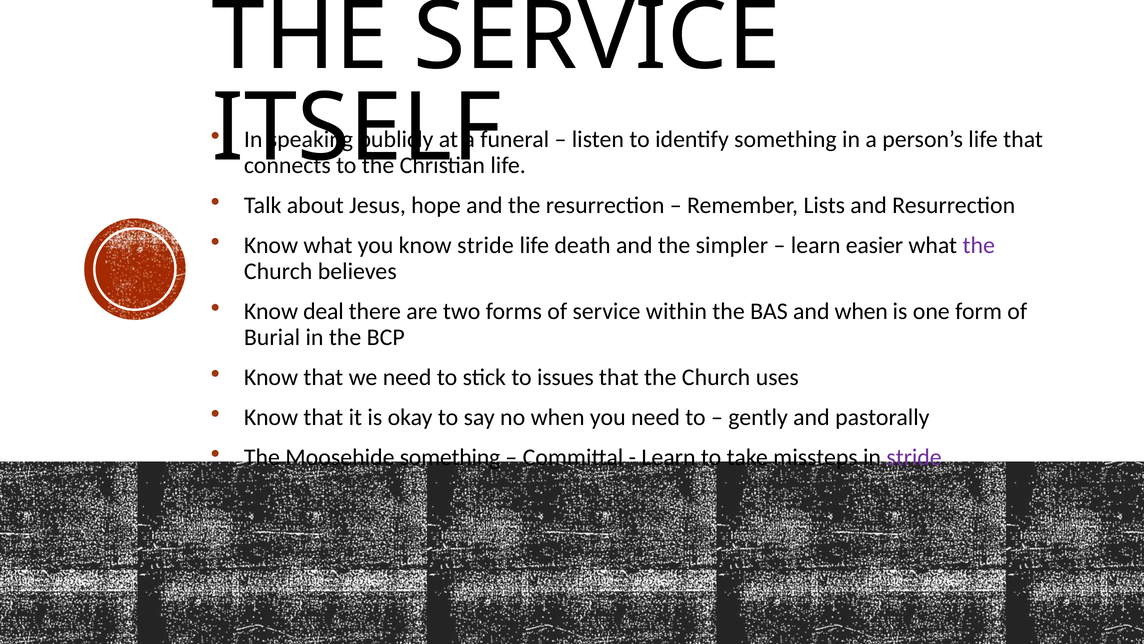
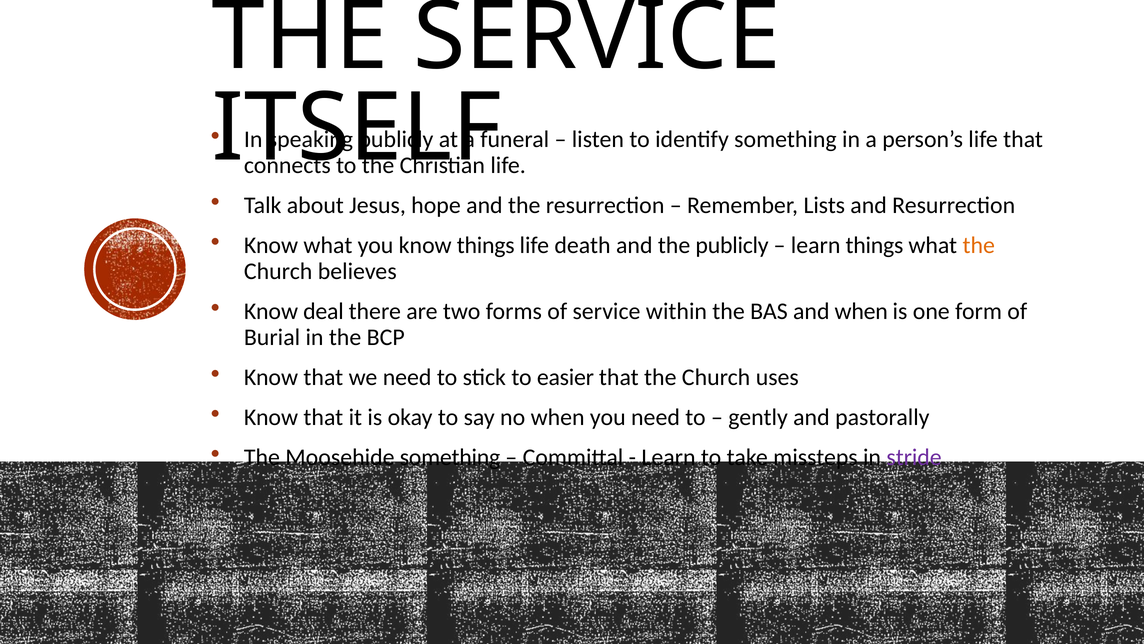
know stride: stride -> things (486, 245)
the simpler: simpler -> publicly (732, 245)
learn easier: easier -> things (874, 245)
the colour: purple -> orange (979, 245)
issues: issues -> easier (565, 377)
